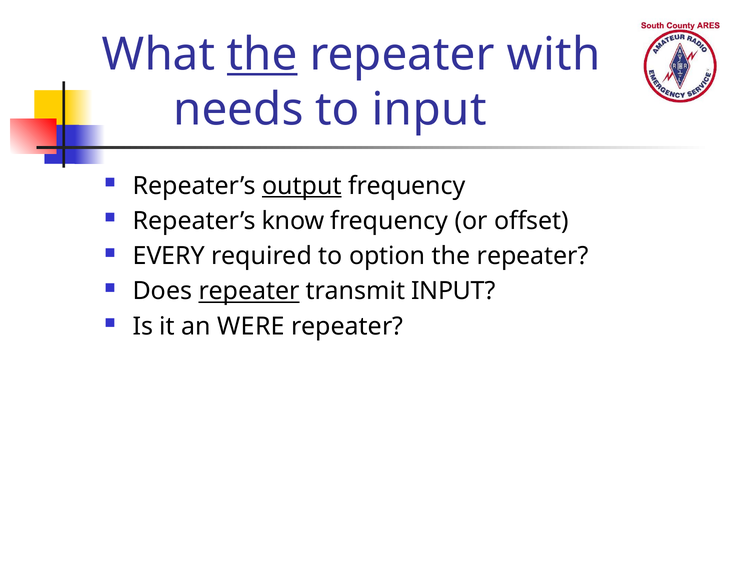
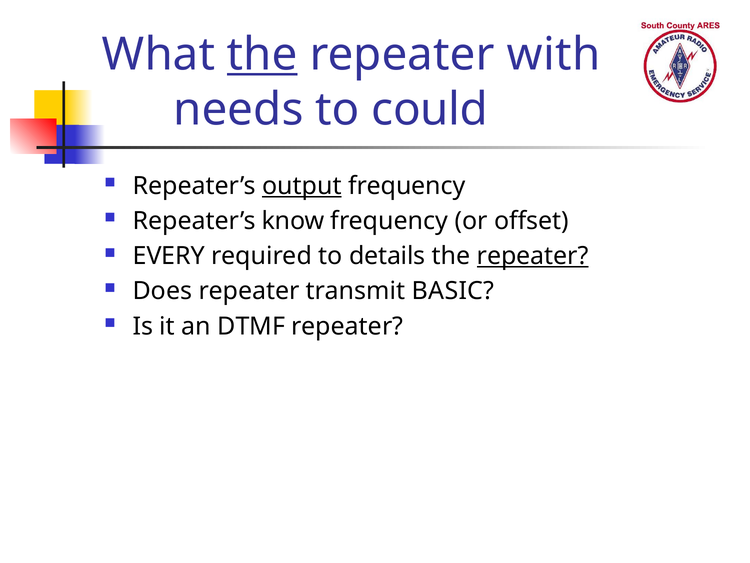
to input: input -> could (430, 109)
option: option -> details (387, 256)
repeater underline: none -> present (533, 256)
repeater underline: present -> none (249, 291)
transmit INPUT: INPUT -> BASIC (453, 291)
WERE: WERE -> DTMF (251, 326)
